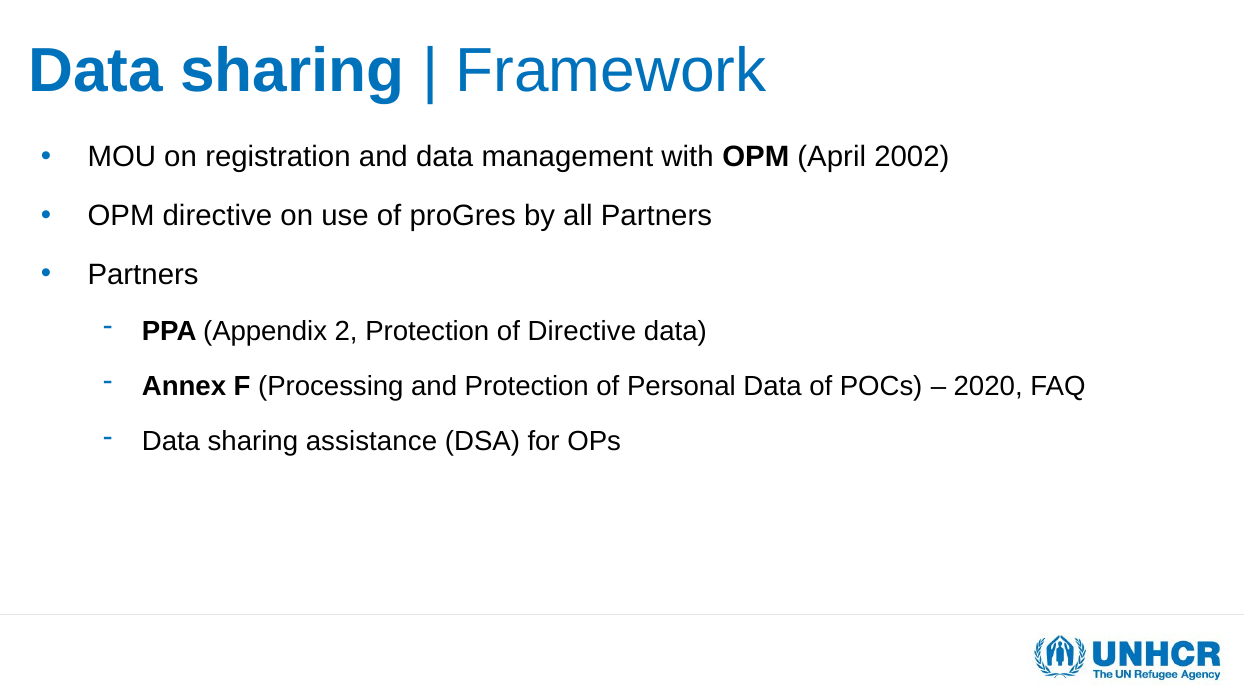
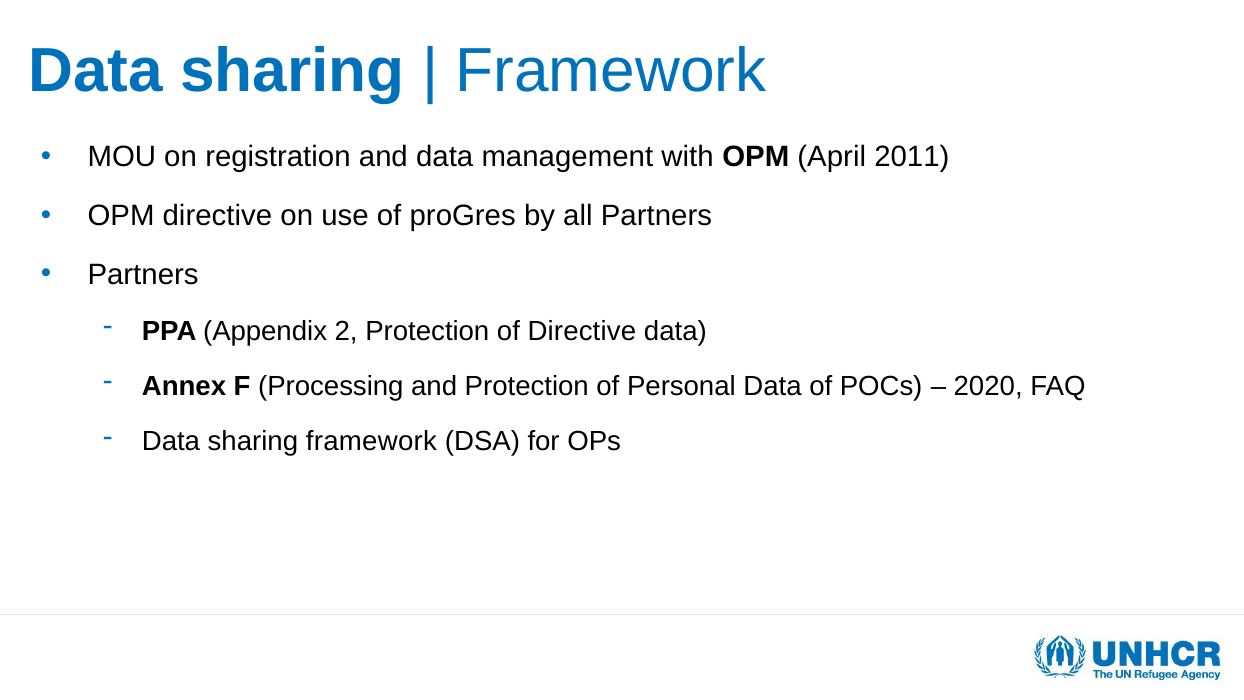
2002: 2002 -> 2011 (912, 157)
sharing assistance: assistance -> framework (371, 441)
